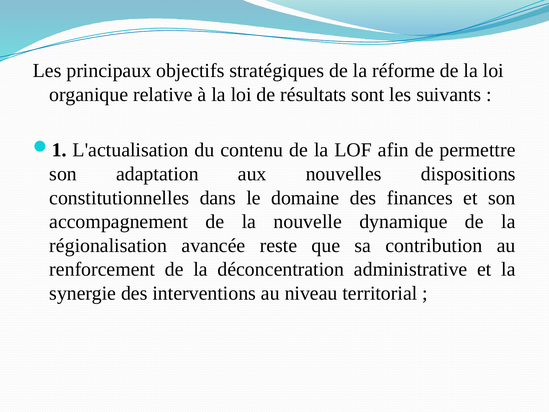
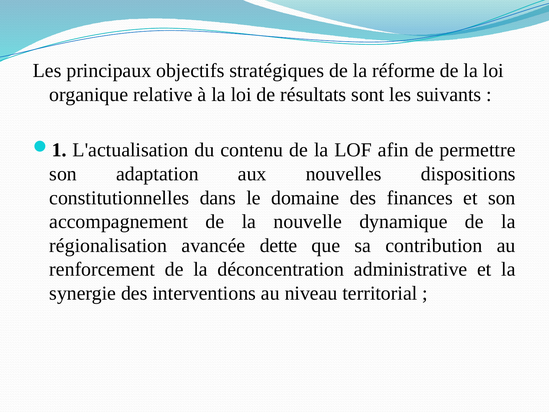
reste: reste -> dette (279, 245)
